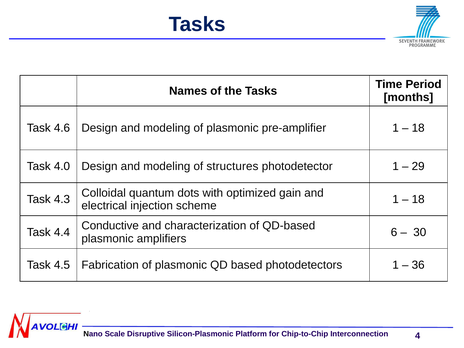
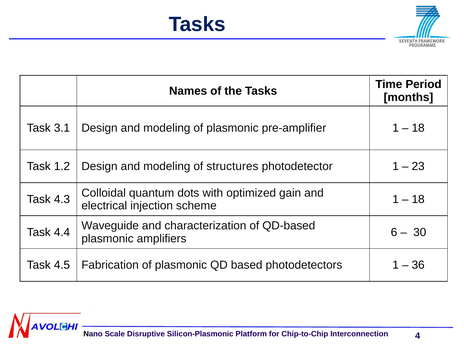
4.6: 4.6 -> 3.1 (62, 128)
4.0: 4.0 -> 1.2 (62, 166)
29: 29 -> 23 (418, 166)
Conductive: Conductive -> Waveguide (110, 226)
